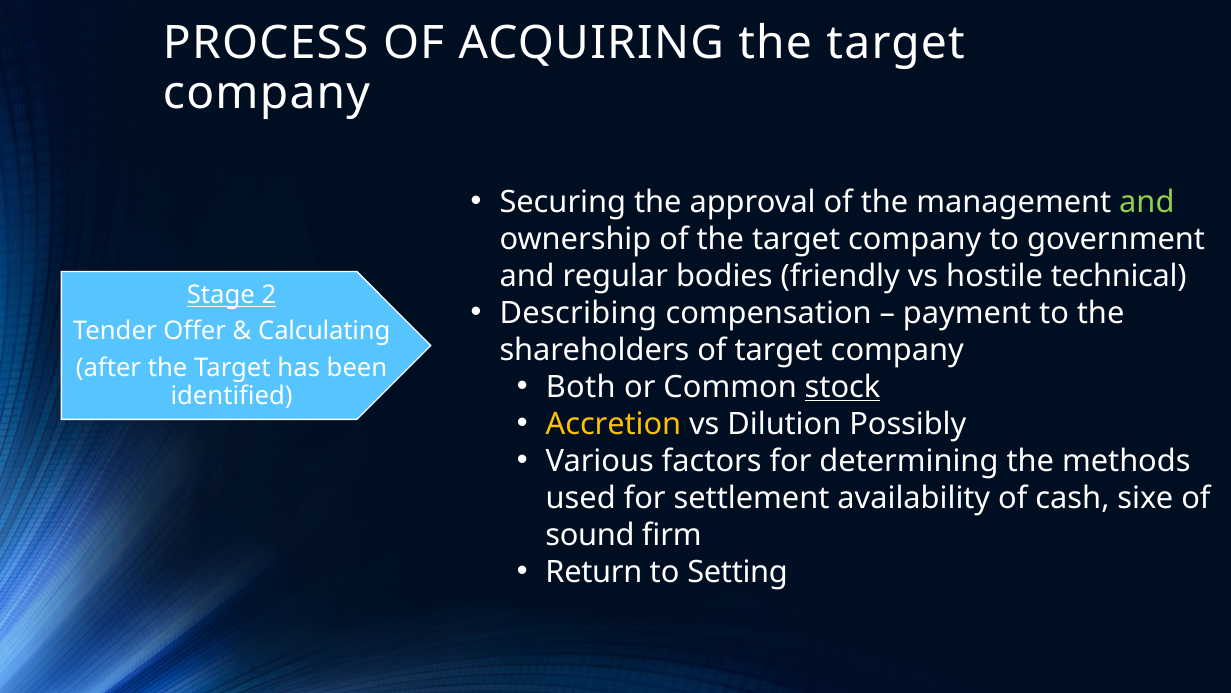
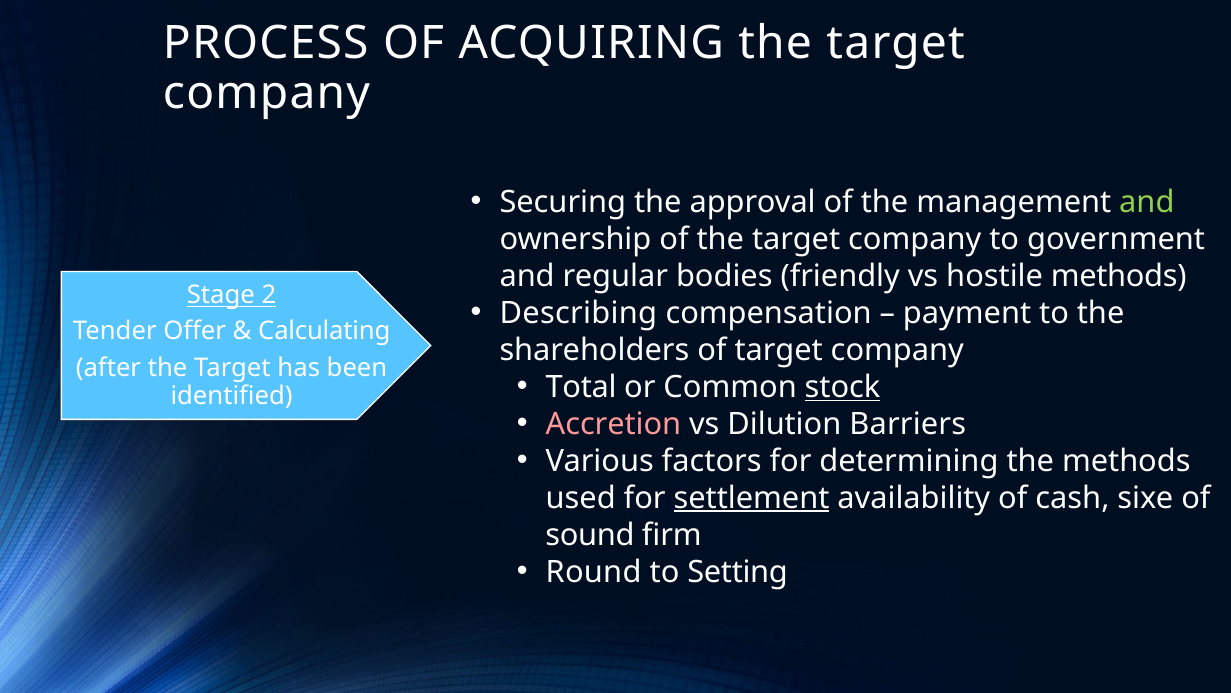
hostile technical: technical -> methods (1119, 276)
Both: Both -> Total (581, 387)
Accretion colour: yellow -> pink (613, 424)
Possibly: Possibly -> Barriers (908, 424)
settlement underline: none -> present (751, 498)
Return: Return -> Round (594, 572)
